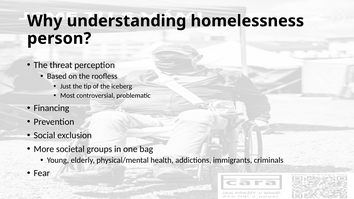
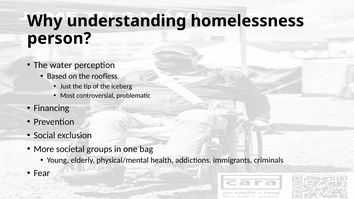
threat: threat -> water (61, 65)
